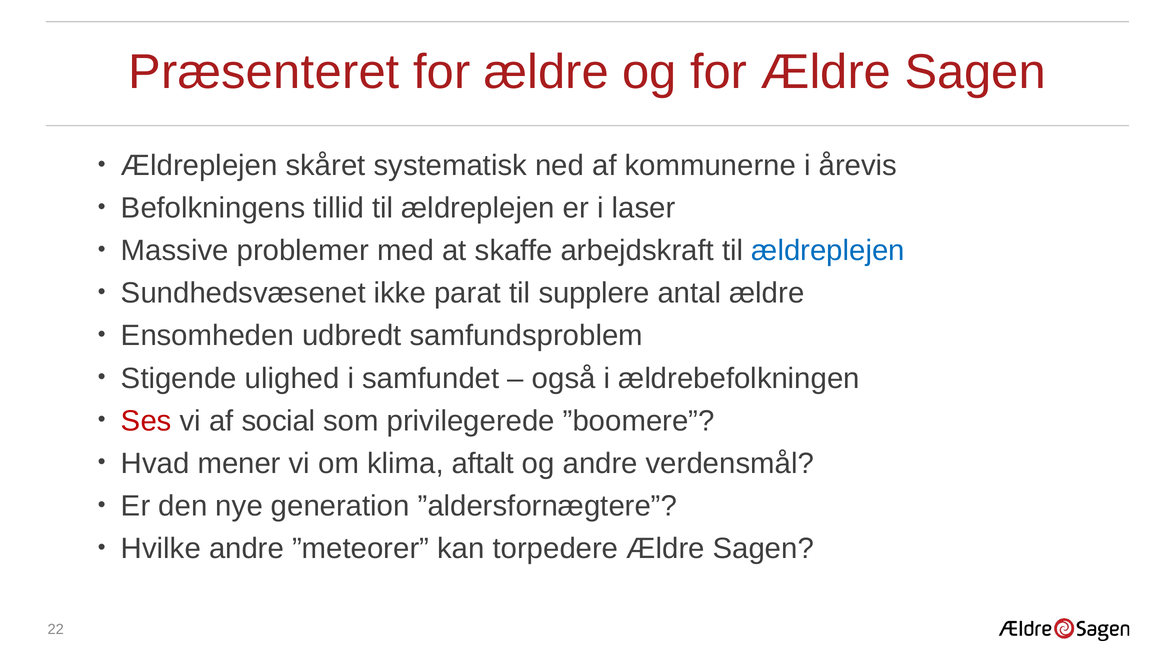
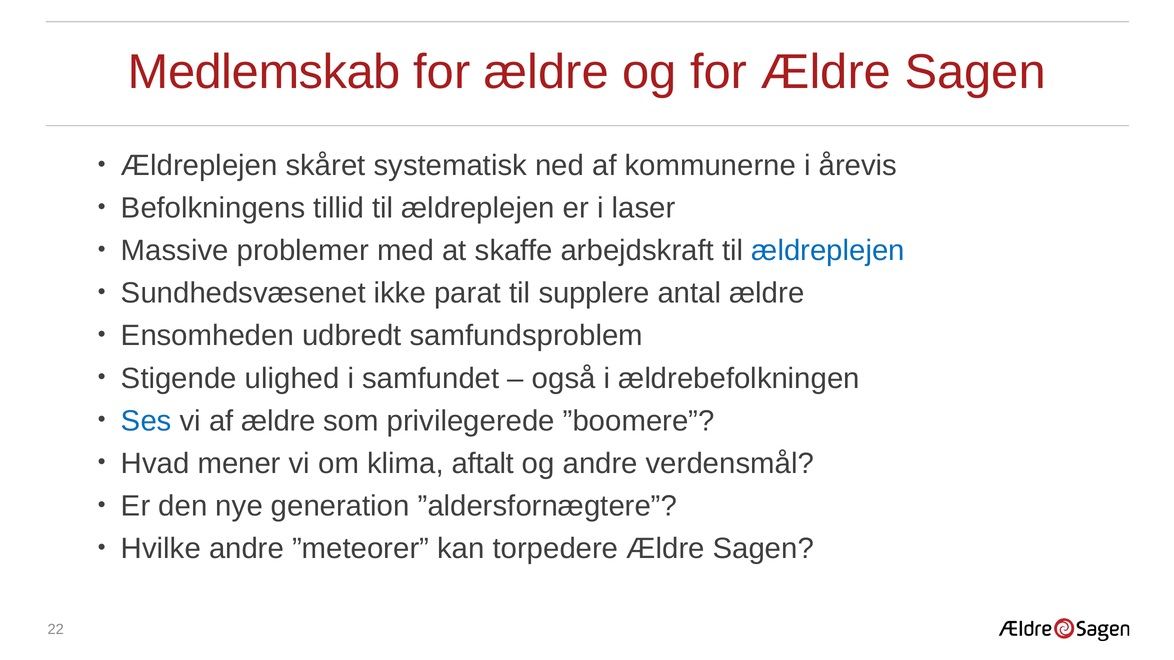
Præsenteret: Præsenteret -> Medlemskab (264, 72)
Ses colour: red -> blue (146, 421)
af social: social -> ældre (278, 421)
